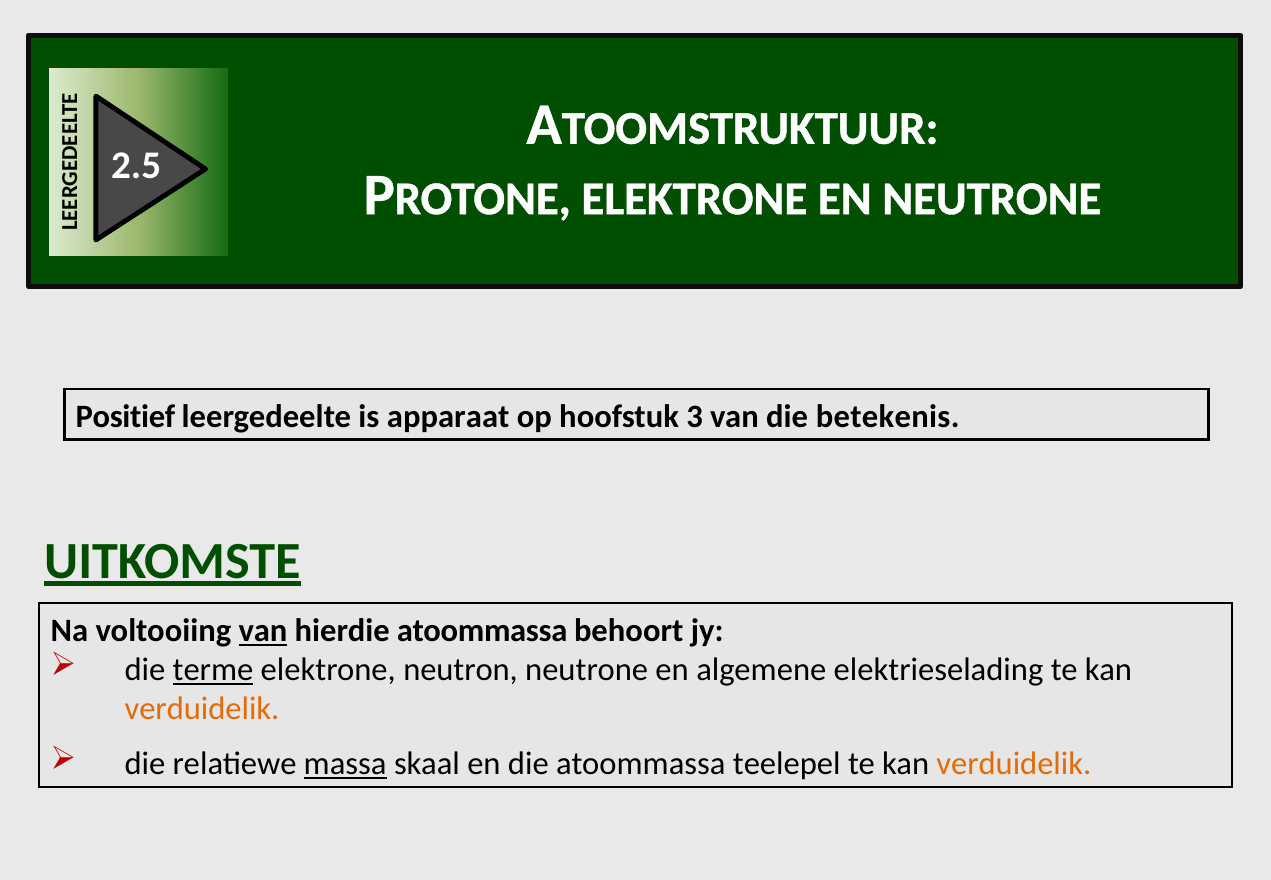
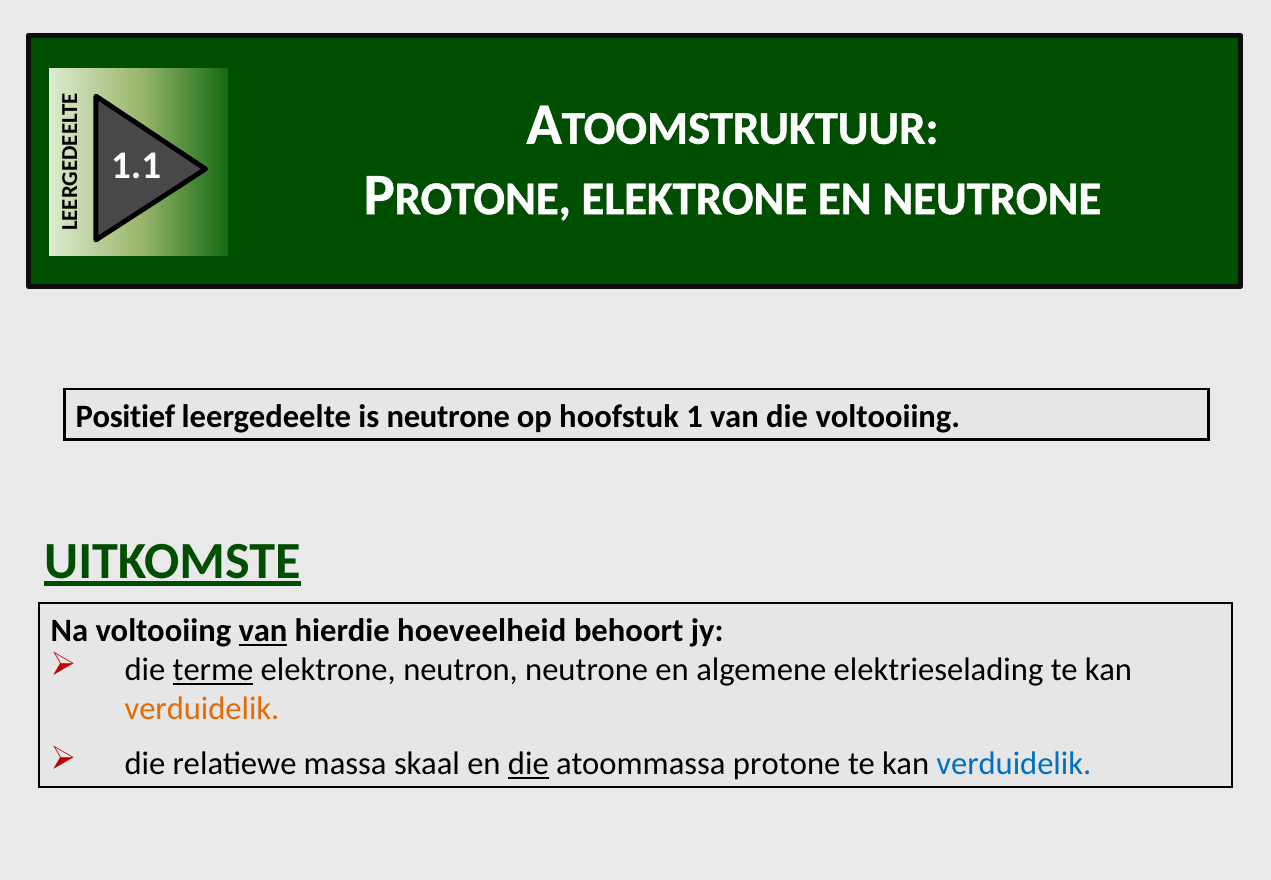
2.5: 2.5 -> 1.1 (136, 165)
is apparaat: apparaat -> neutrone (448, 416)
3: 3 -> 1 (695, 416)
die betekenis: betekenis -> voltooiing (888, 416)
hierdie atoommassa: atoommassa -> hoeveelheid (482, 631)
massa underline: present -> none (345, 764)
die underline: none -> present (528, 764)
teelepel: teelepel -> protone (787, 764)
verduidelik colour: orange -> blue (1014, 764)
